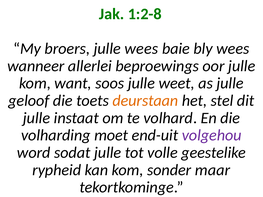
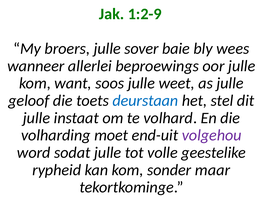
1:2-8: 1:2-8 -> 1:2-9 (145, 14)
julle wees: wees -> sover (141, 49)
deurstaan colour: orange -> blue (145, 101)
